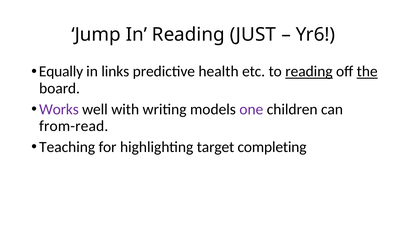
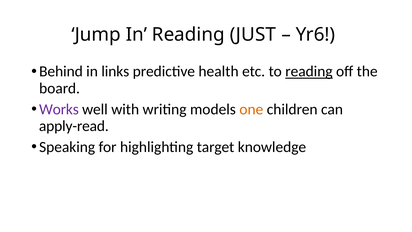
Equally: Equally -> Behind (61, 71)
the underline: present -> none (367, 71)
one colour: purple -> orange (251, 109)
from-read: from-read -> apply-read (74, 126)
Teaching: Teaching -> Speaking (67, 147)
completing: completing -> knowledge (272, 147)
